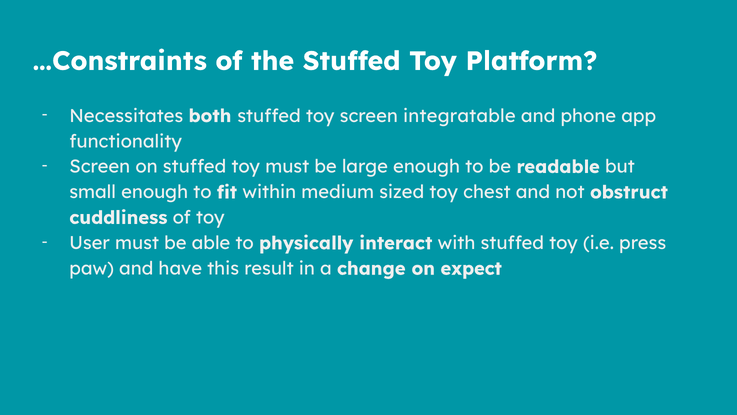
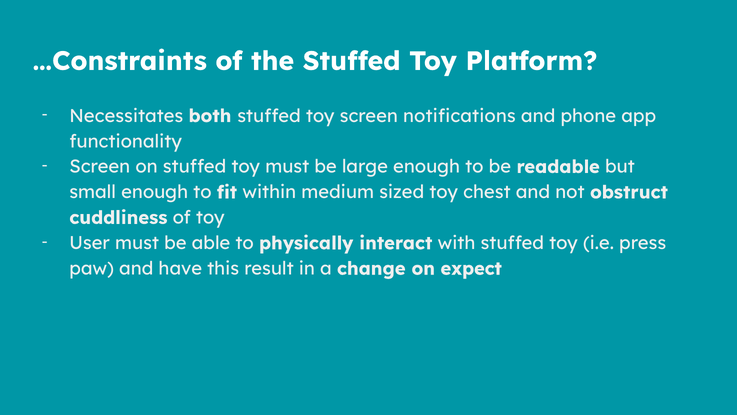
integratable: integratable -> notifications (459, 116)
